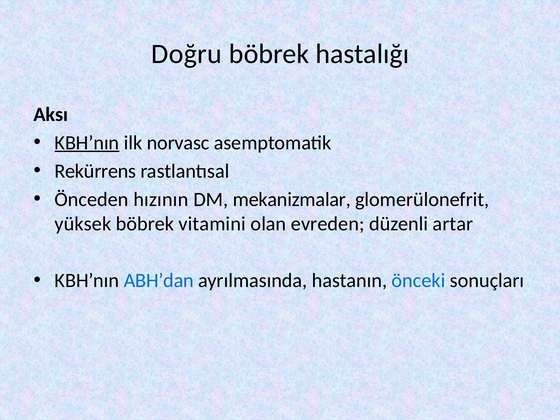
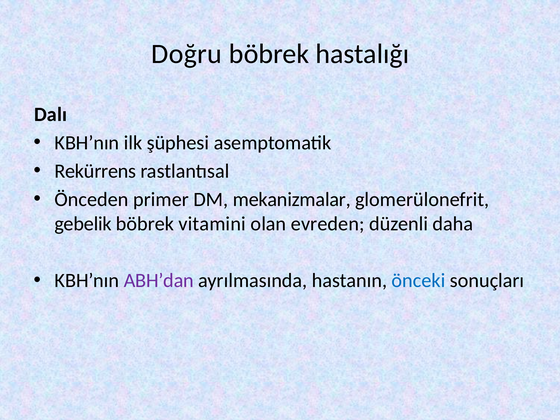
Aksı: Aksı -> Dalı (51, 114)
KBH’nın underline: present -> none (87, 143)
norvasc: norvasc -> şüphesi (178, 143)
hızının: hızının -> primer (161, 199)
yüksek: yüksek -> gebelik (83, 224)
artar: artar -> daha (453, 224)
ABH’dan colour: blue -> purple (159, 280)
